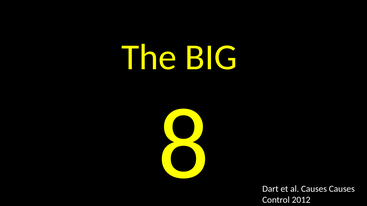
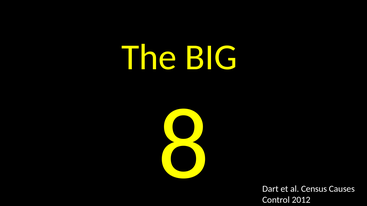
al Causes: Causes -> Census (314, 189)
